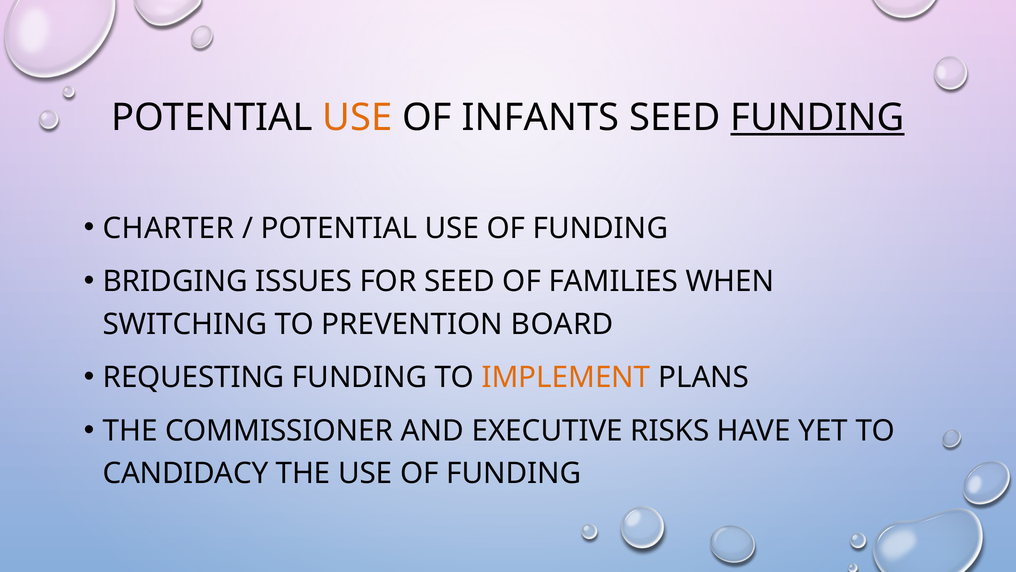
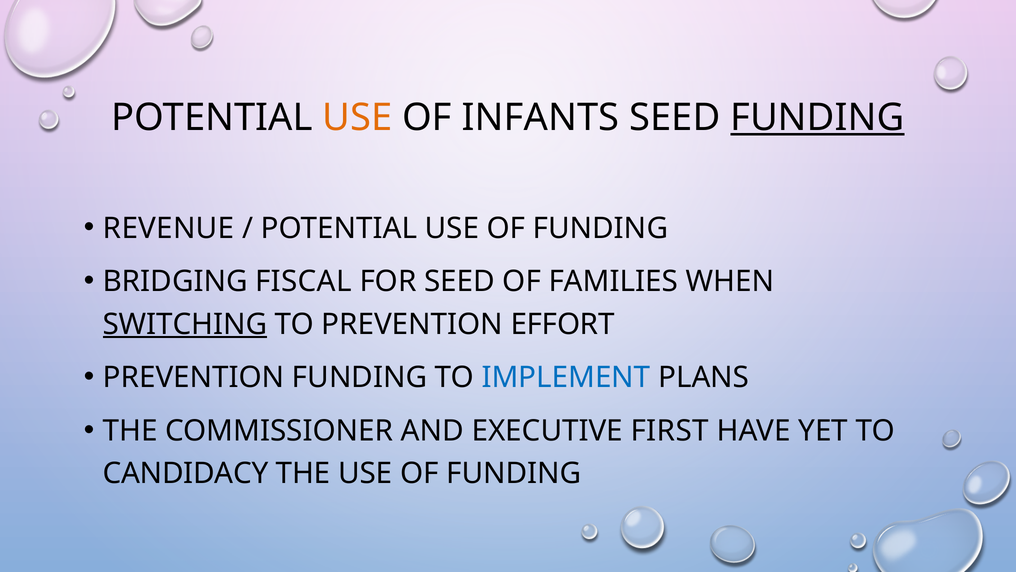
CHARTER: CHARTER -> REVENUE (169, 228)
ISSUES: ISSUES -> FISCAL (303, 281)
SWITCHING underline: none -> present (185, 324)
BOARD: BOARD -> EFFORT (563, 324)
REQUESTING: REQUESTING -> PREVENTION (194, 377)
IMPLEMENT colour: orange -> blue (566, 377)
RISKS: RISKS -> FIRST (670, 431)
